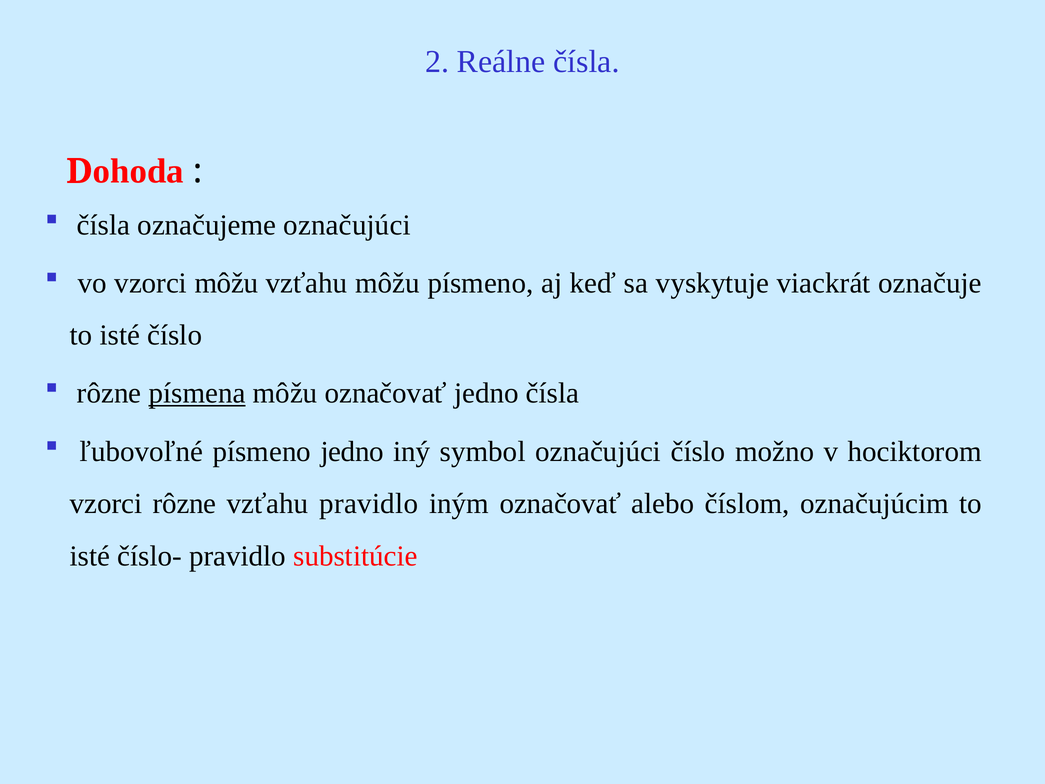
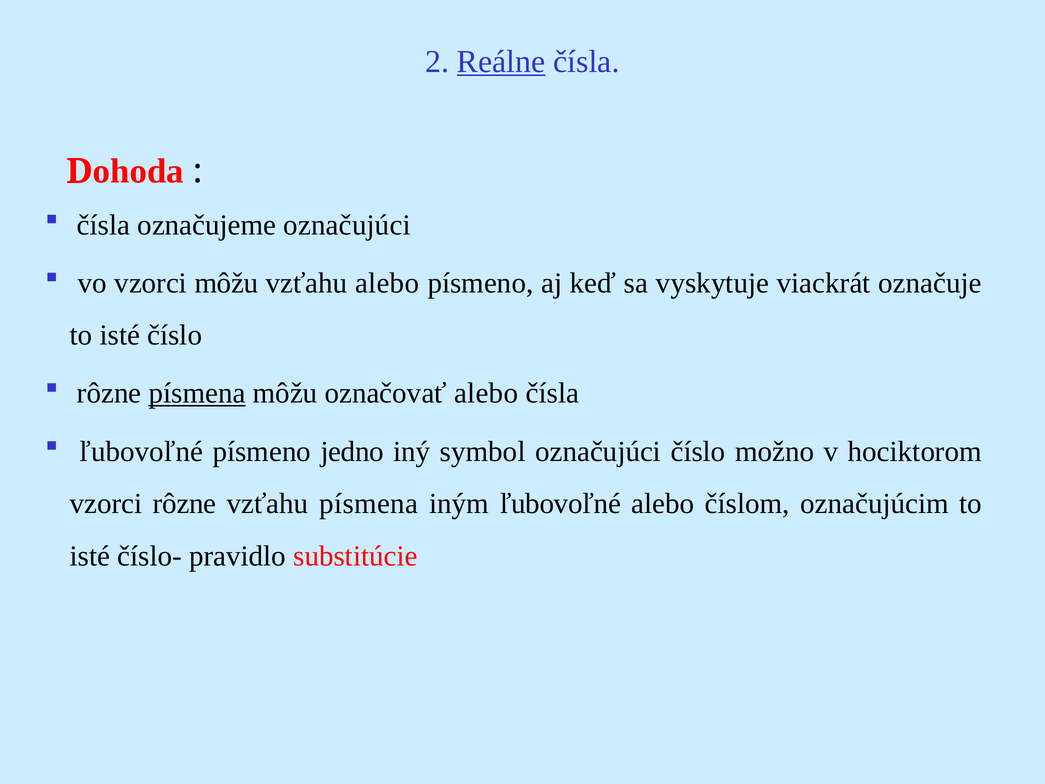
Reálne underline: none -> present (501, 61)
vzťahu môžu: môžu -> alebo (387, 283)
označovať jedno: jedno -> alebo (486, 393)
vzťahu pravidlo: pravidlo -> písmena (369, 504)
iným označovať: označovať -> ľubovoľné (560, 504)
